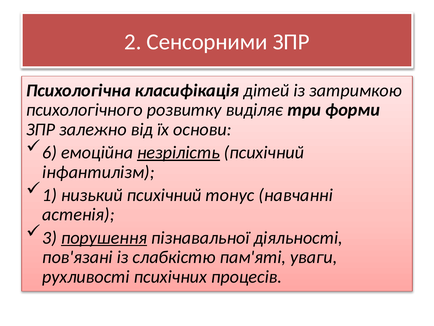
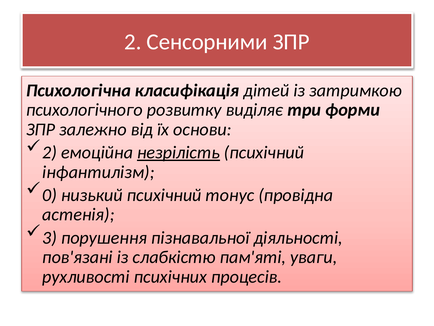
6: 6 -> 2 (50, 152)
1: 1 -> 0 (50, 195)
навчанні: навчанні -> провідна (296, 195)
порушення underline: present -> none (104, 237)
